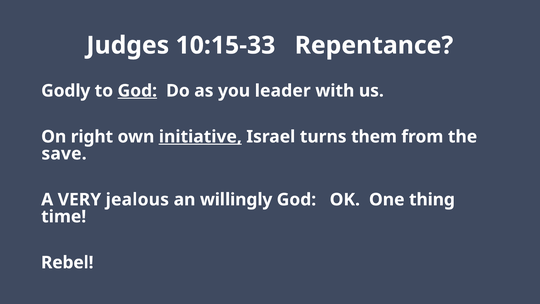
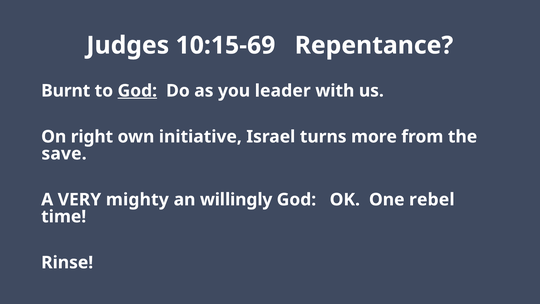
10:15-33: 10:15-33 -> 10:15-69 (225, 45)
Godly: Godly -> Burnt (66, 91)
initiative underline: present -> none (200, 137)
them: them -> more (374, 137)
jealous: jealous -> mighty (137, 199)
thing: thing -> rebel (432, 199)
Rebel: Rebel -> Rinse (67, 262)
